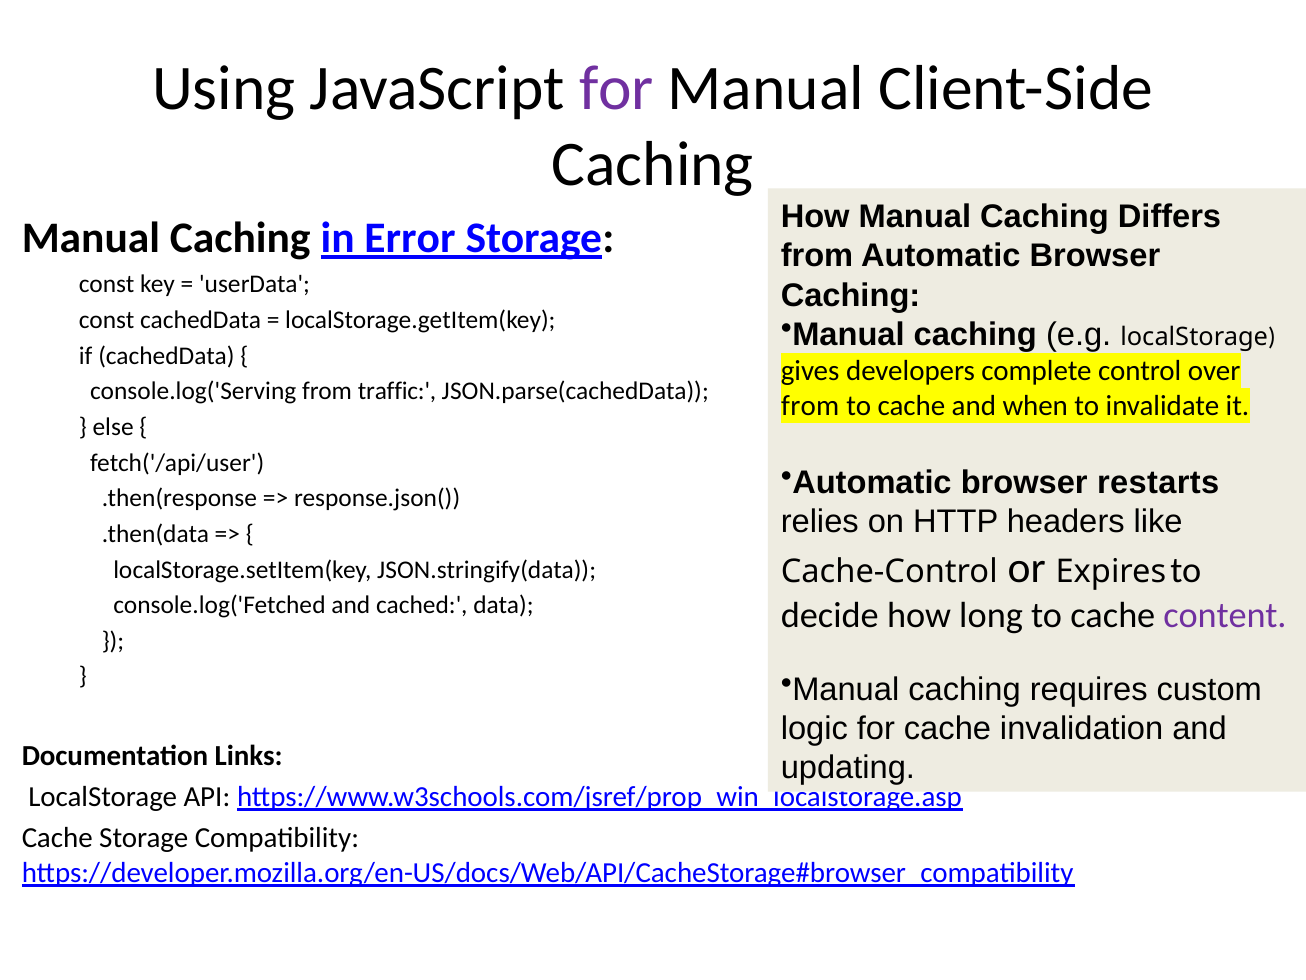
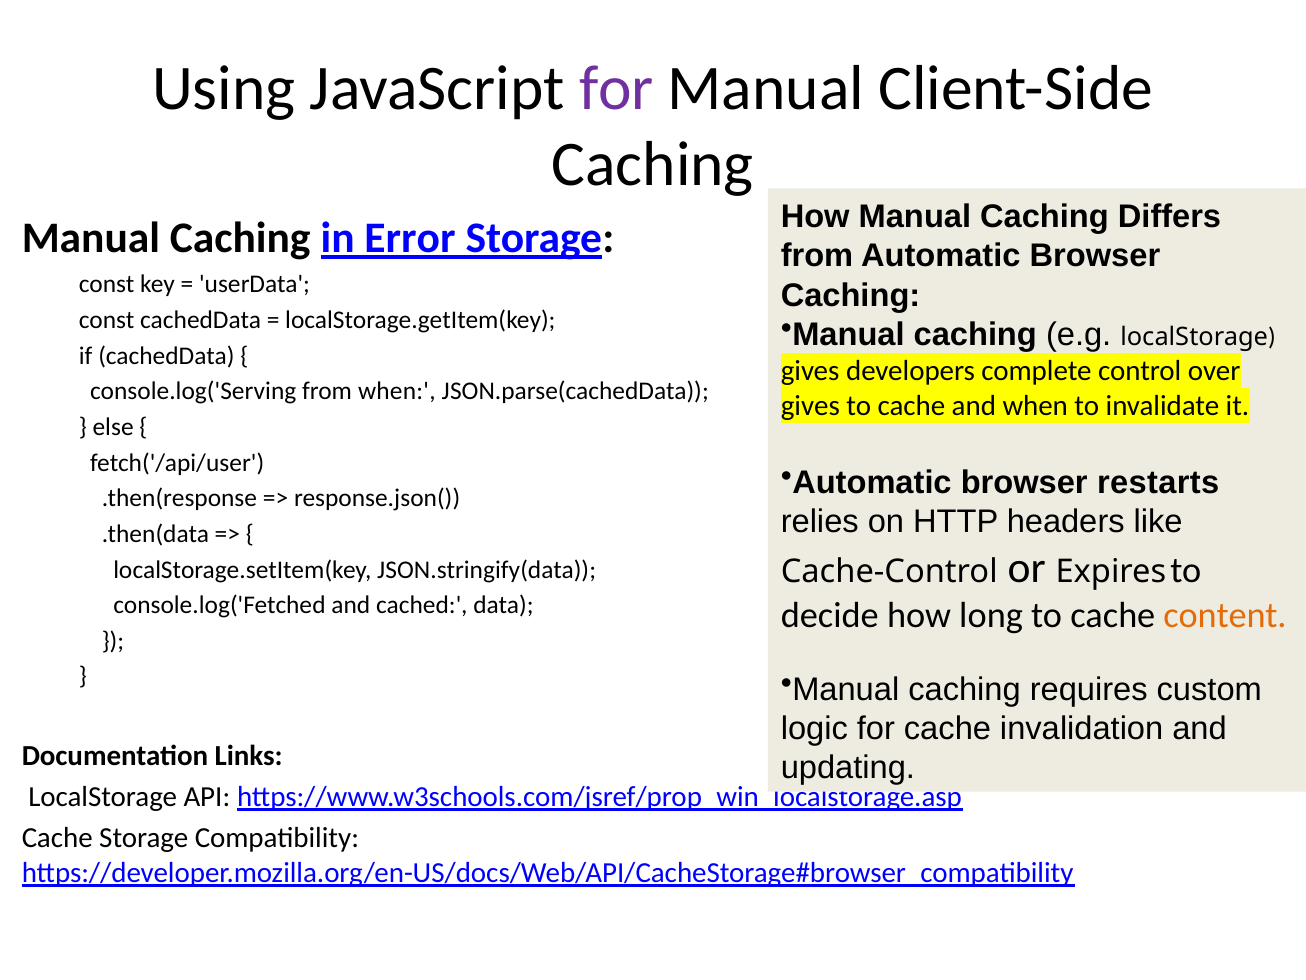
from traffic: traffic -> when (397, 391)
from: from -> gives (810, 406)
content colour: purple -> orange (1225, 615)
